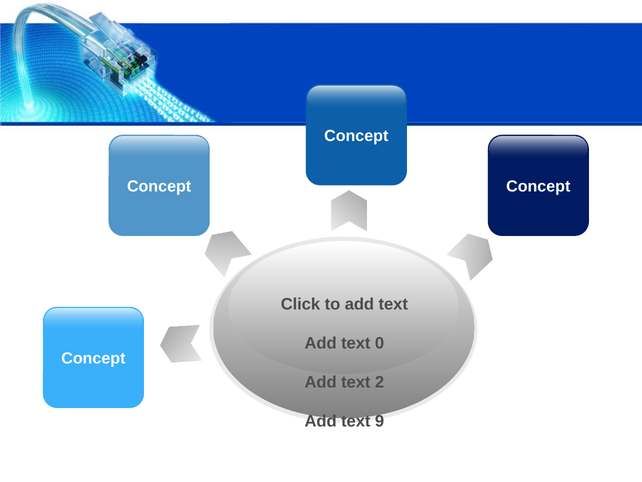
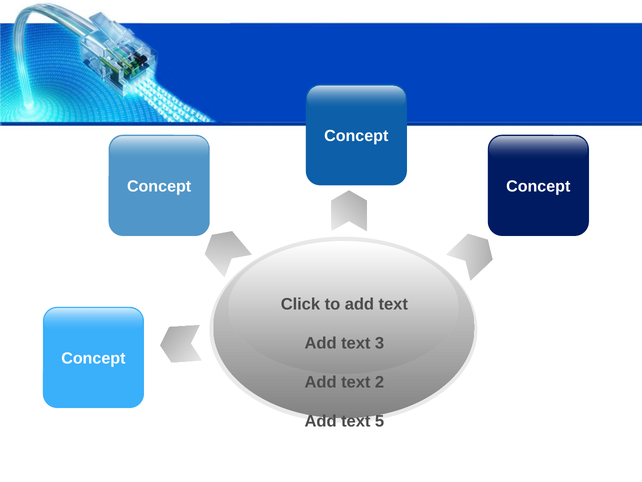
0: 0 -> 3 (380, 343)
9: 9 -> 5 (380, 421)
